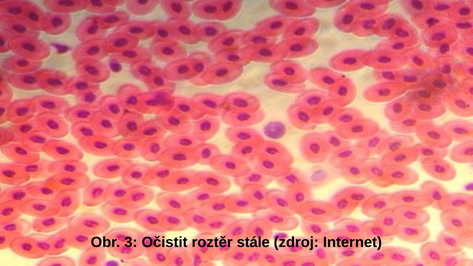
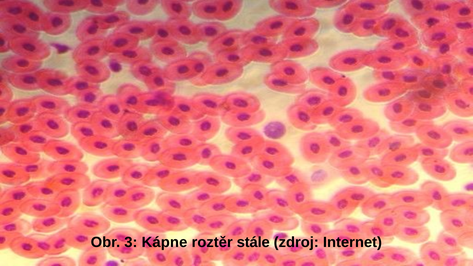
Očistit: Očistit -> Kápne (164, 242)
